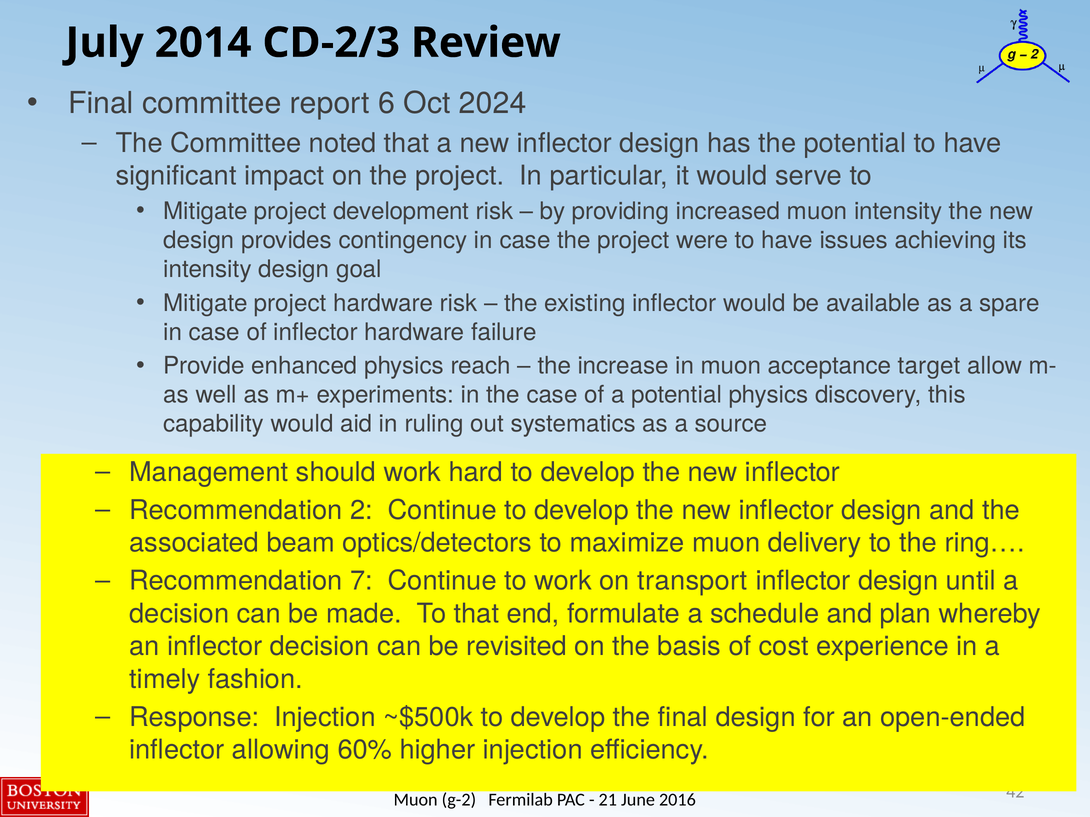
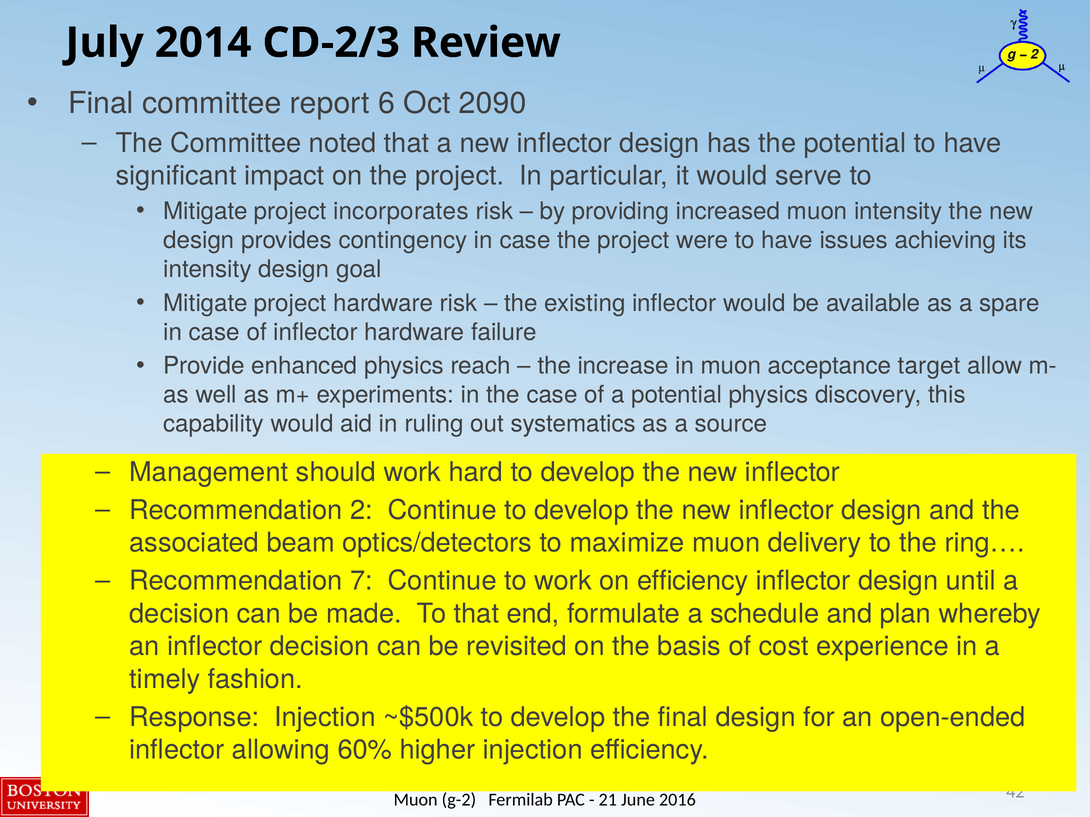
2024: 2024 -> 2090 (493, 103)
development: development -> incorporates (401, 211)
on transport: transport -> efficiency (693, 581)
